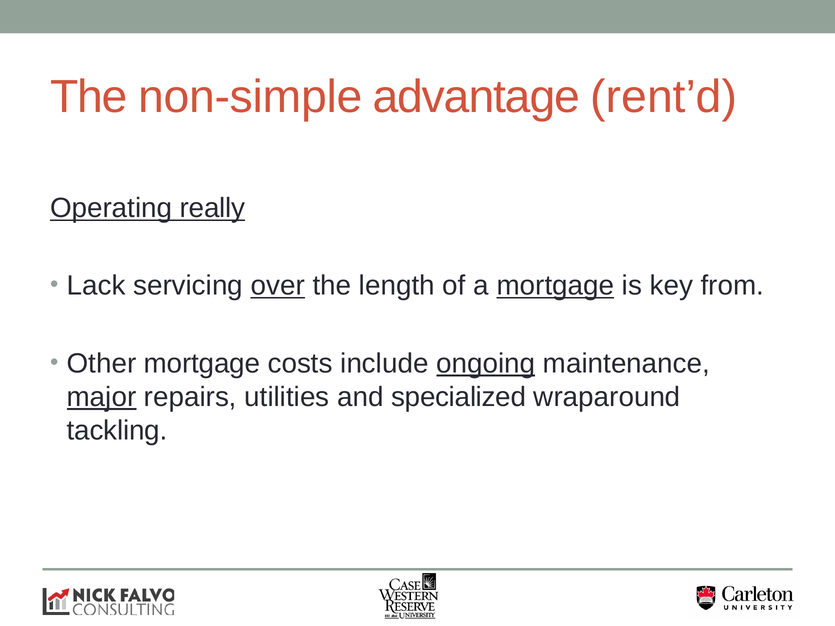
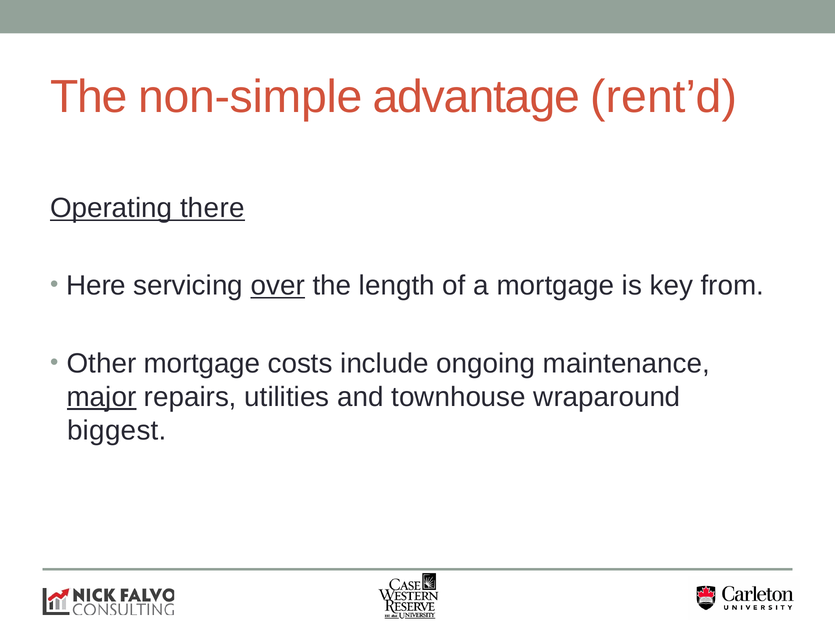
really: really -> there (212, 208)
Lack: Lack -> Here (96, 286)
mortgage underline: present -> none (555, 286)
ongoing underline: present -> none (486, 364)
specialized: specialized -> townhouse (459, 397)
tackling: tackling -> biggest (117, 431)
